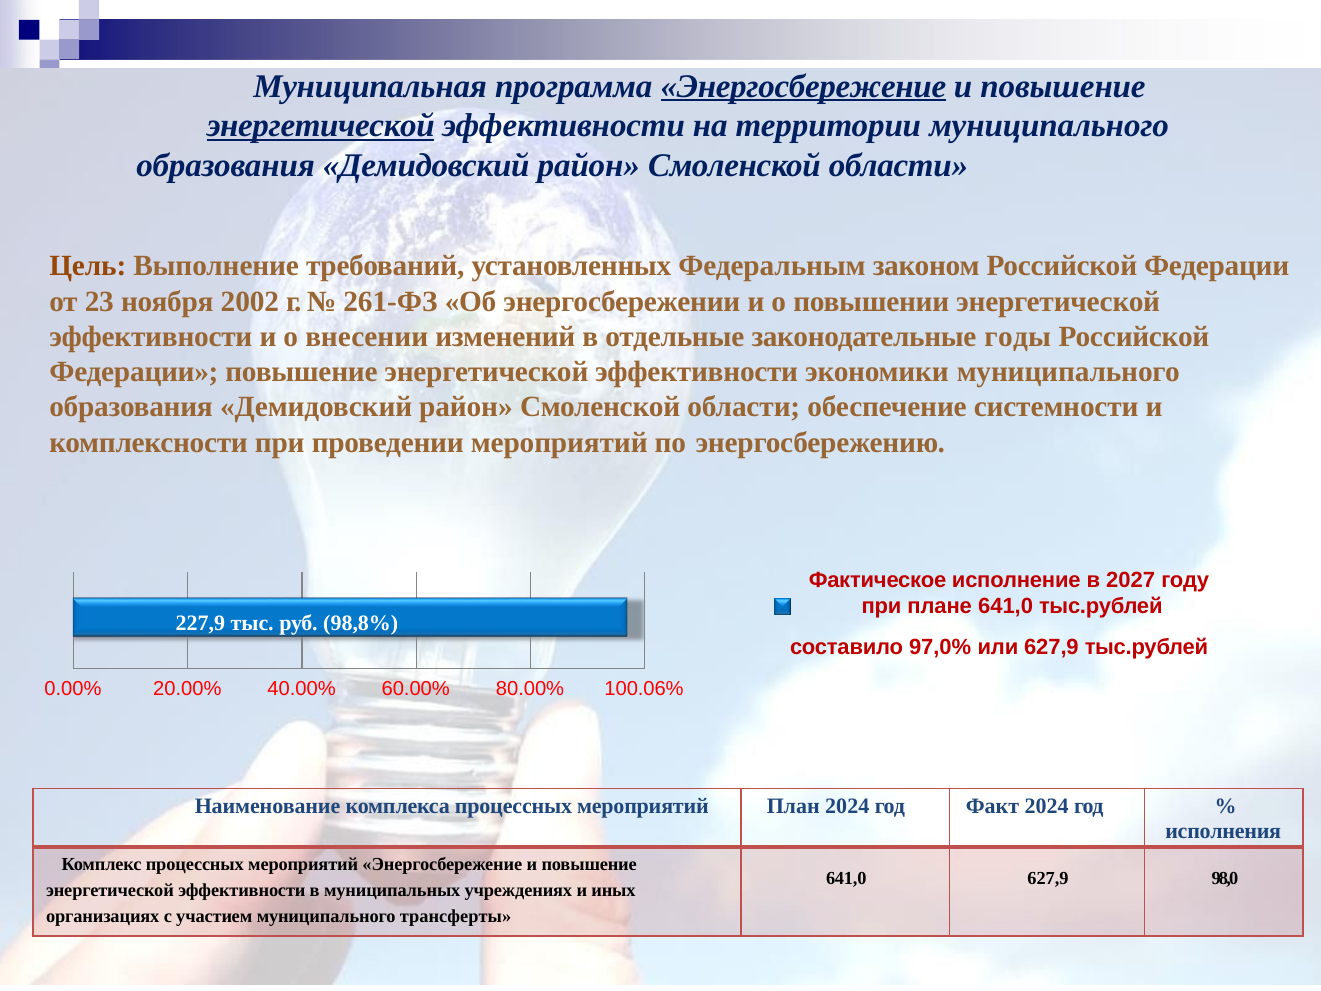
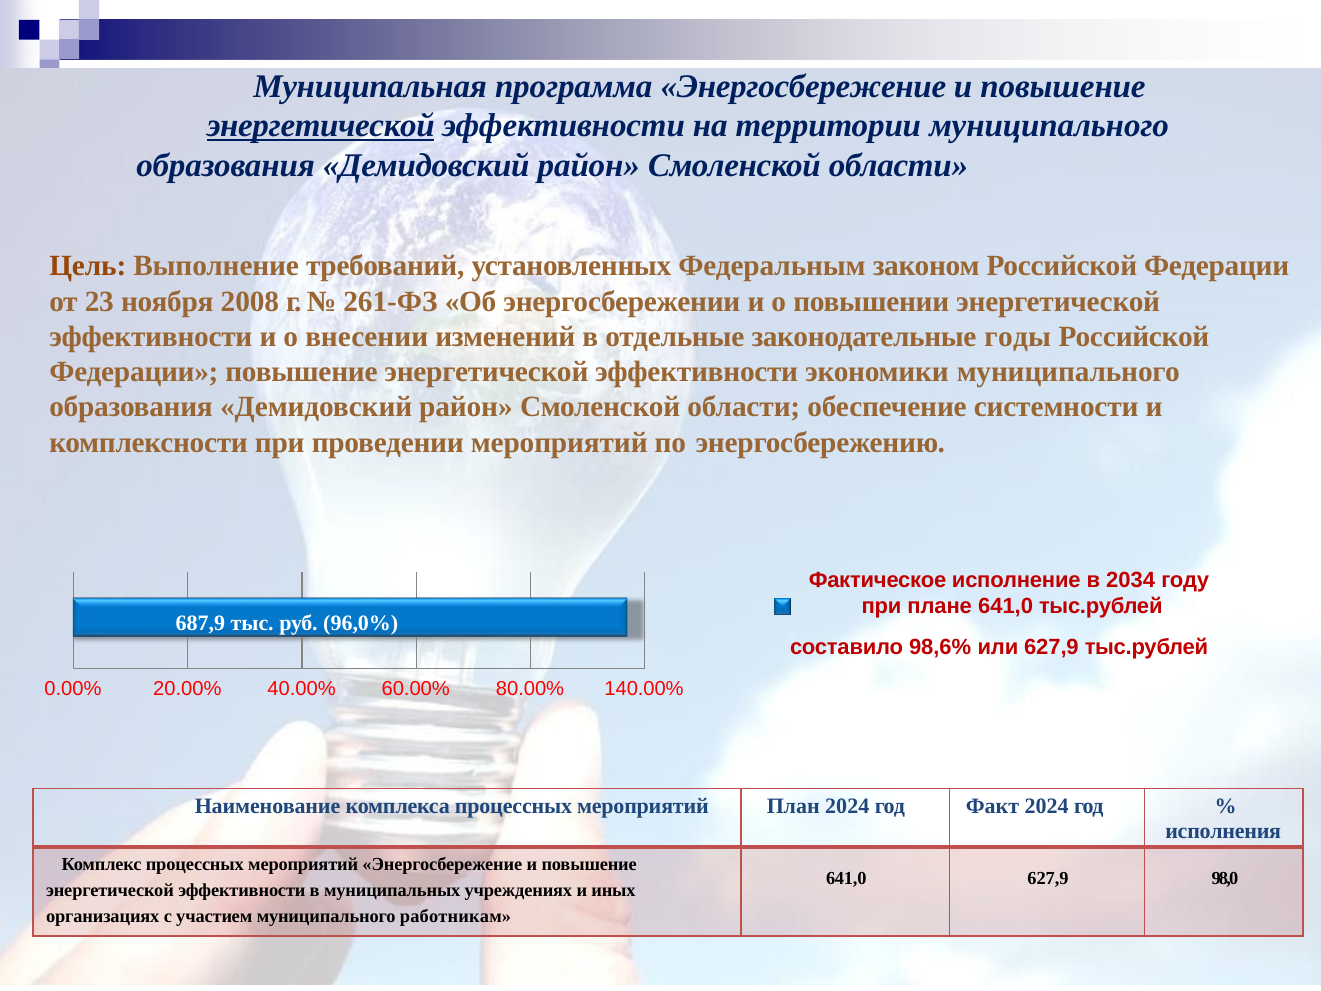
Энергосбережение underline: present -> none (803, 86)
2002: 2002 -> 2008 (250, 301)
2027: 2027 -> 2034 (1131, 580)
227,9: 227,9 -> 687,9 (200, 623)
98,8%: 98,8% -> 96,0% (361, 623)
97,0%: 97,0% -> 98,6% (940, 647)
100.06%: 100.06% -> 140.00% (644, 689)
трансферты: трансферты -> работникам (456, 917)
